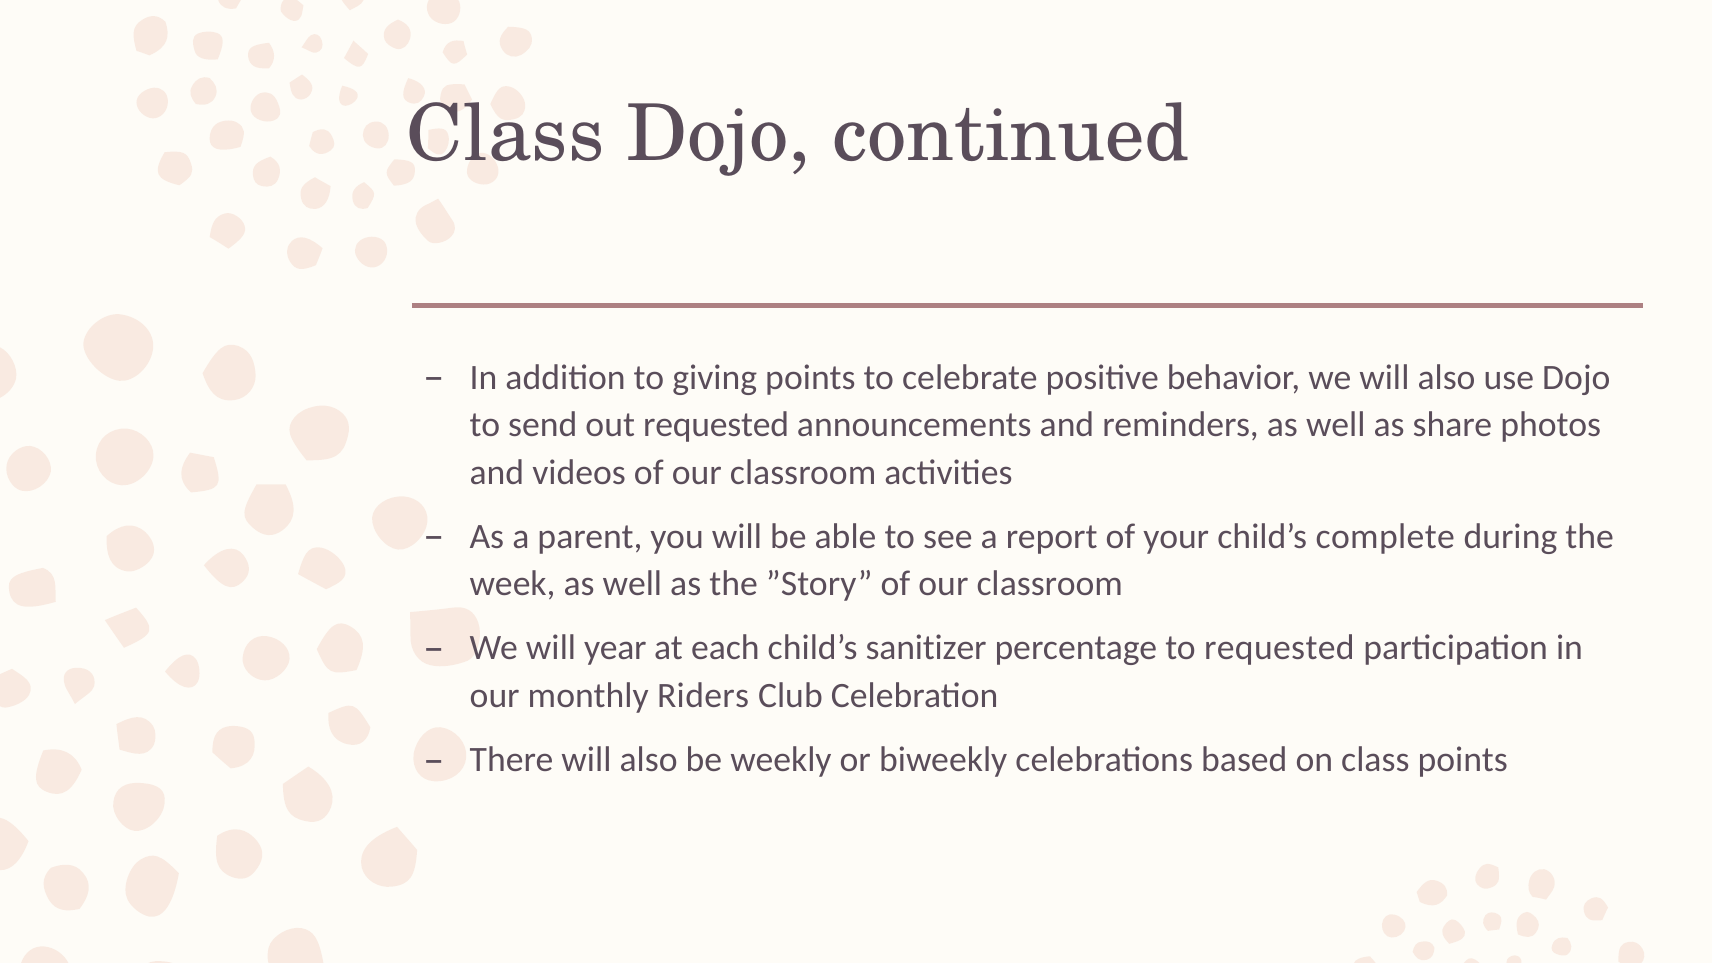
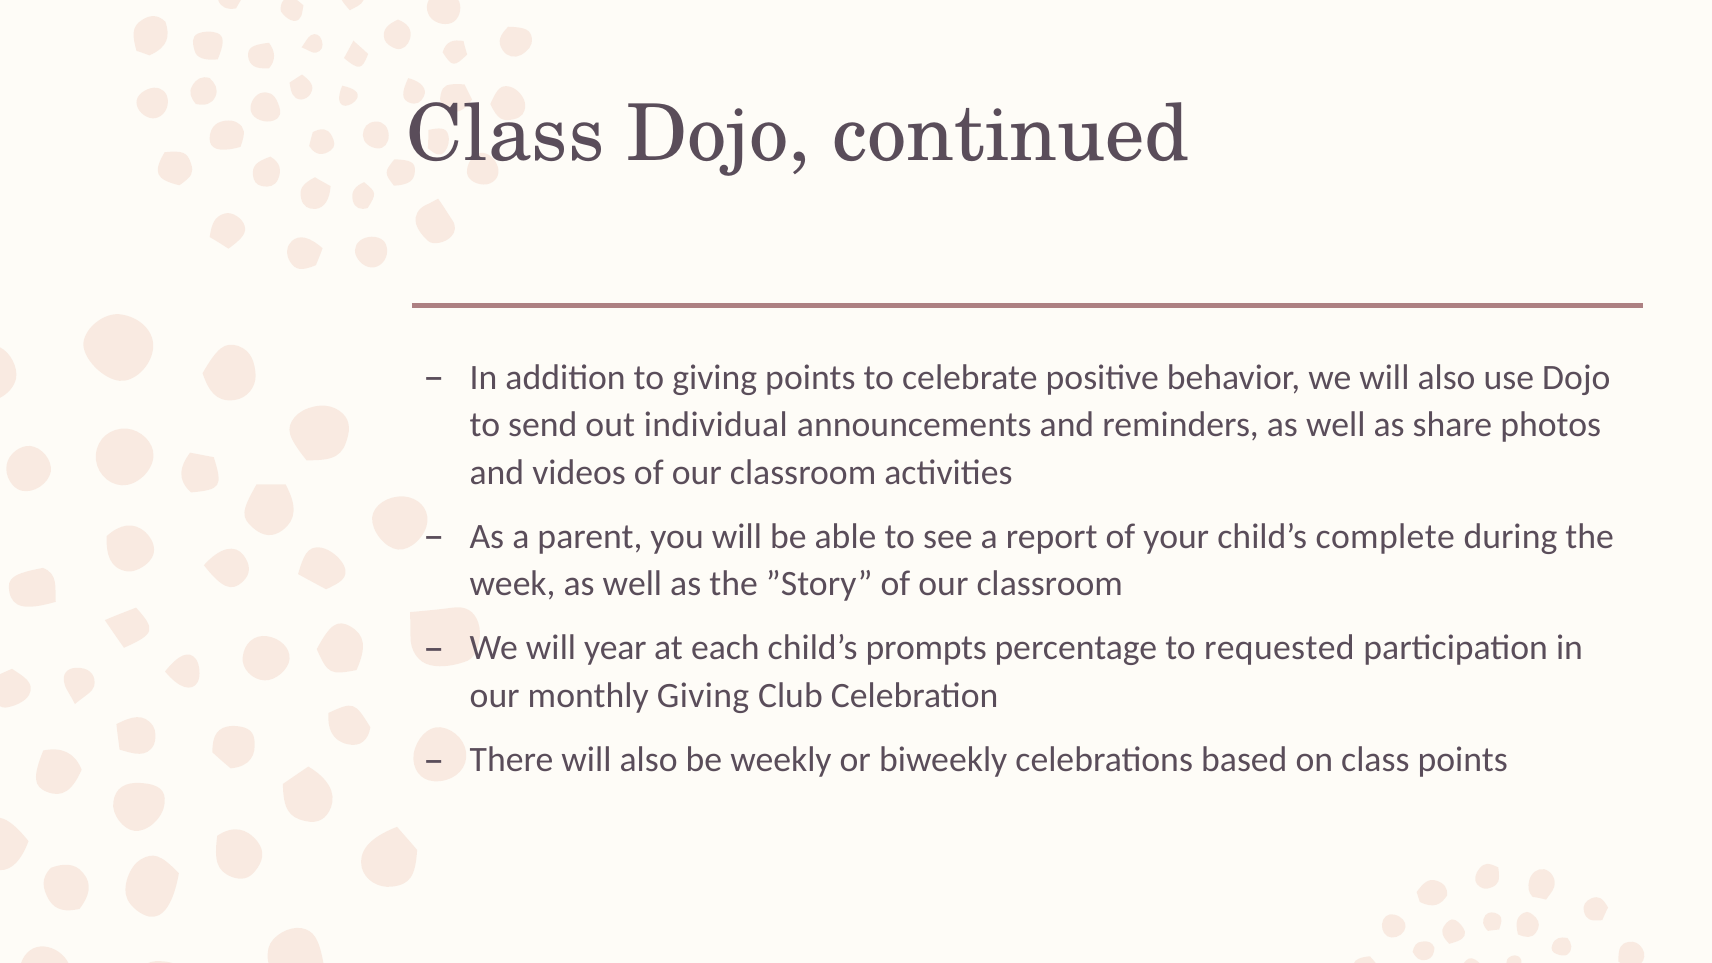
out requested: requested -> individual (716, 425)
sanitizer: sanitizer -> prompts (926, 648)
monthly Riders: Riders -> Giving (703, 696)
